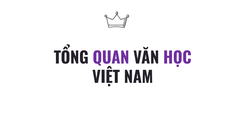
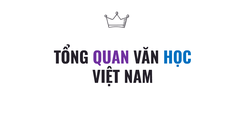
HỌC colour: purple -> blue (177, 58)
